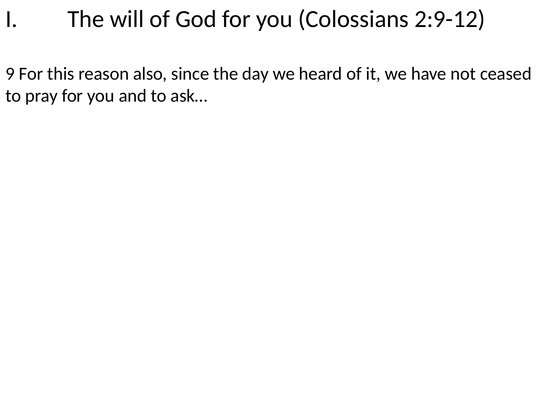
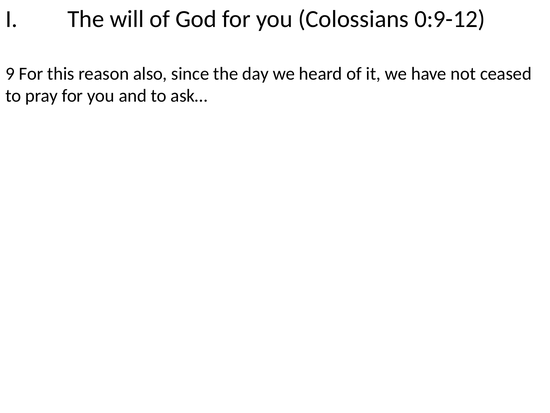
2:9-12: 2:9-12 -> 0:9-12 (450, 19)
